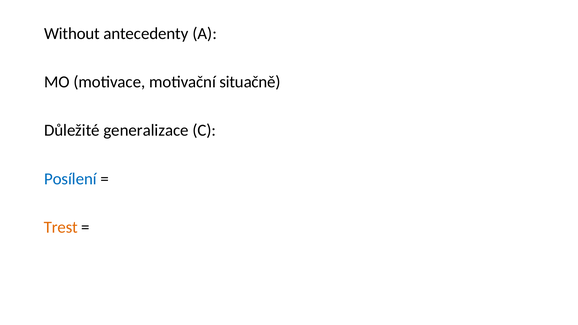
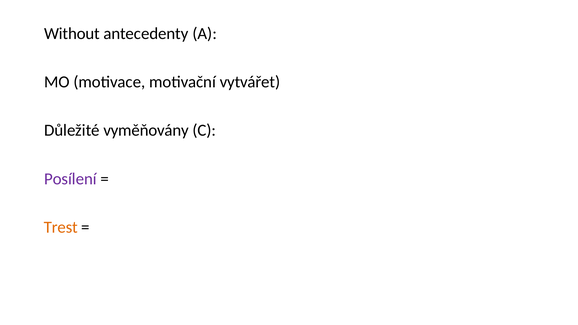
situačně: situačně -> vytvářet (250, 82)
generalizace: generalizace -> vyměňovány (146, 130)
Posílení colour: blue -> purple (70, 179)
